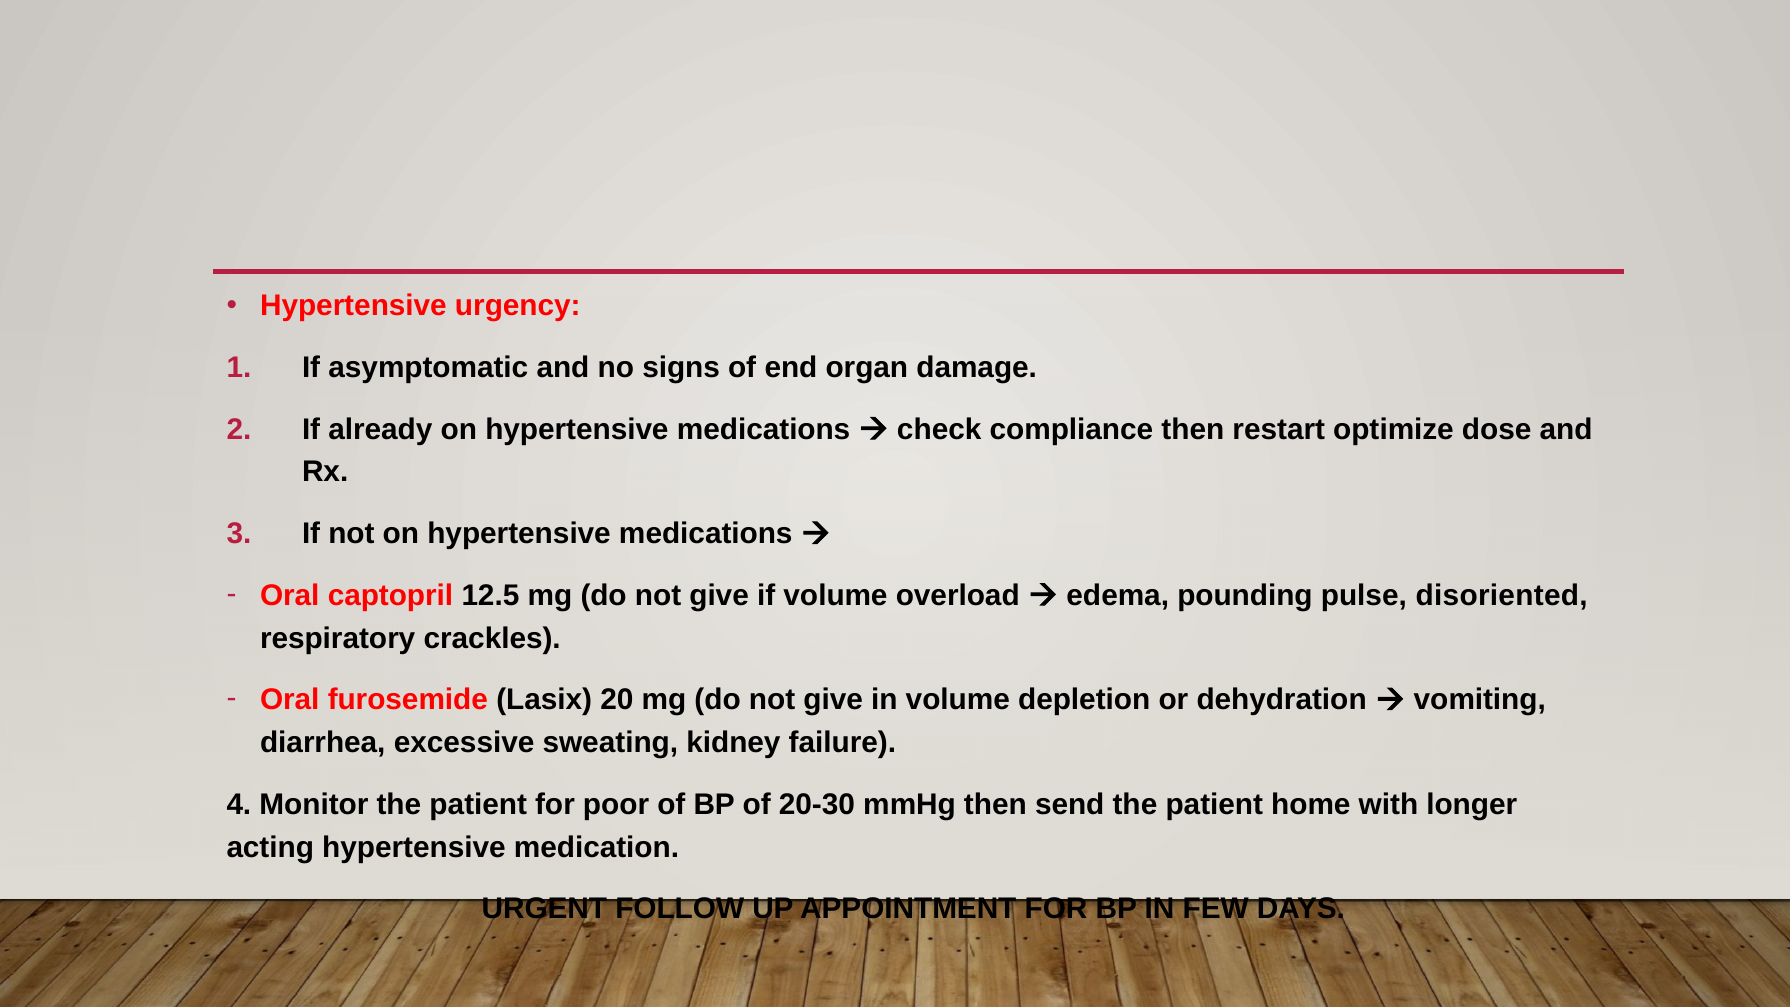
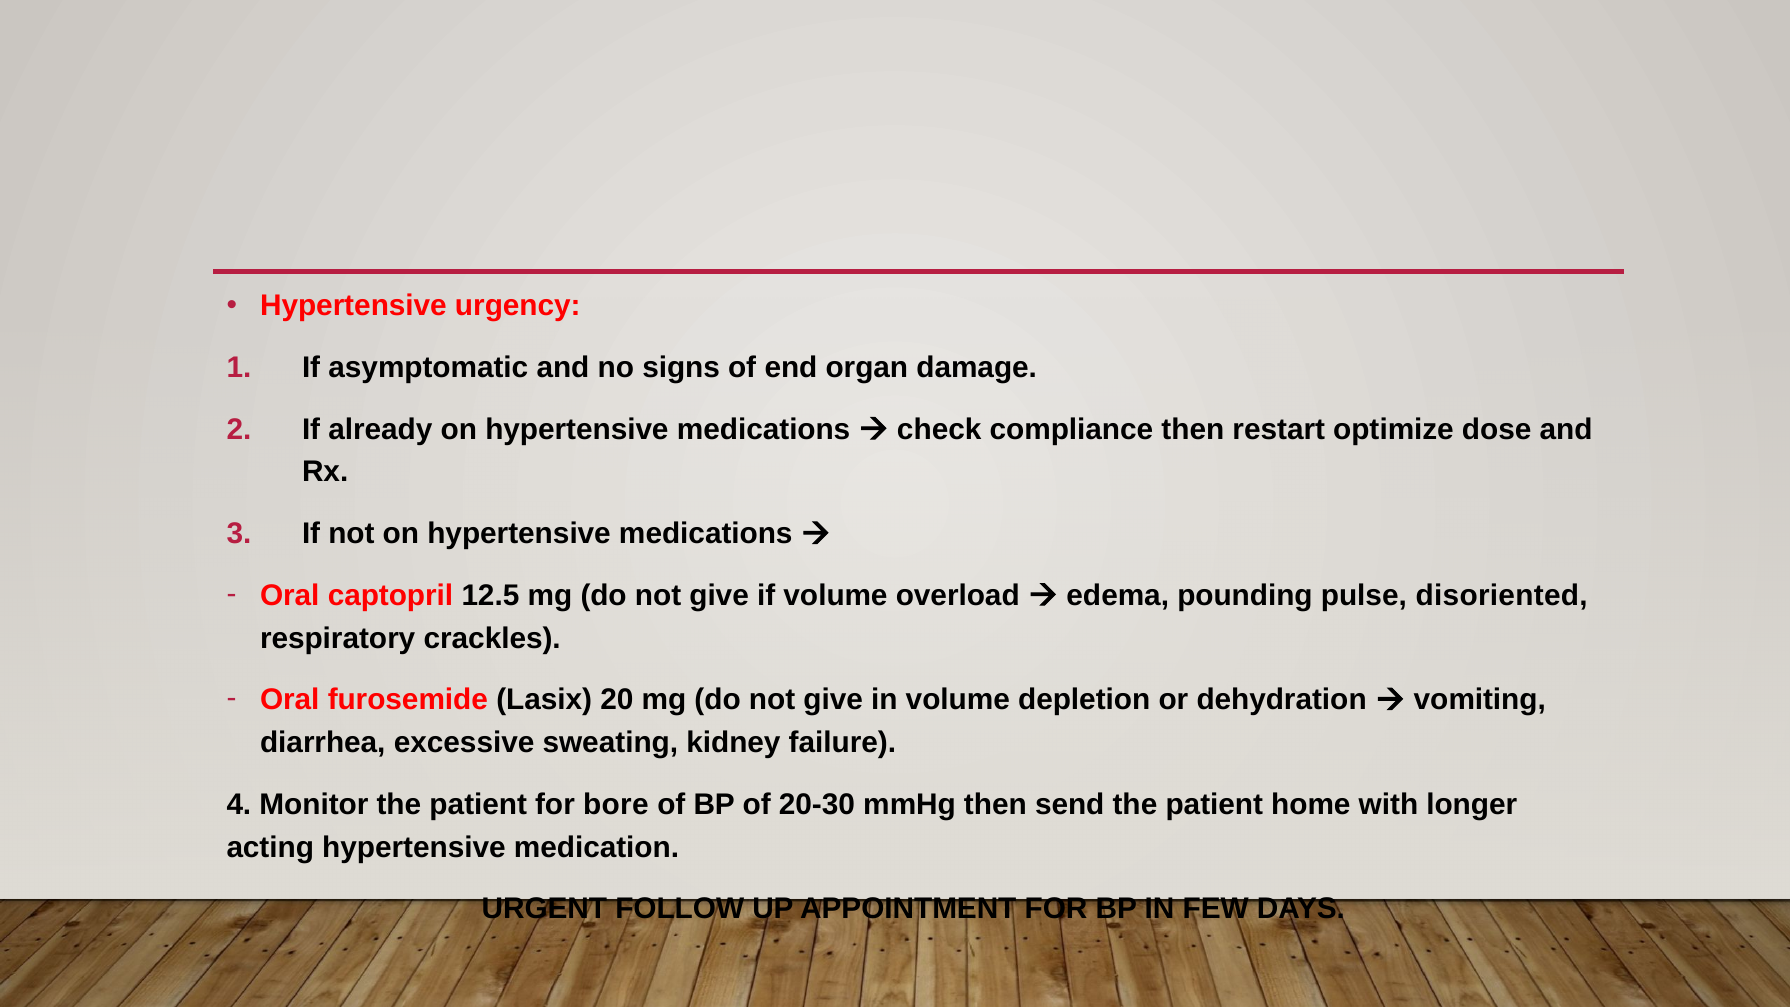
poor: poor -> bore (616, 804)
